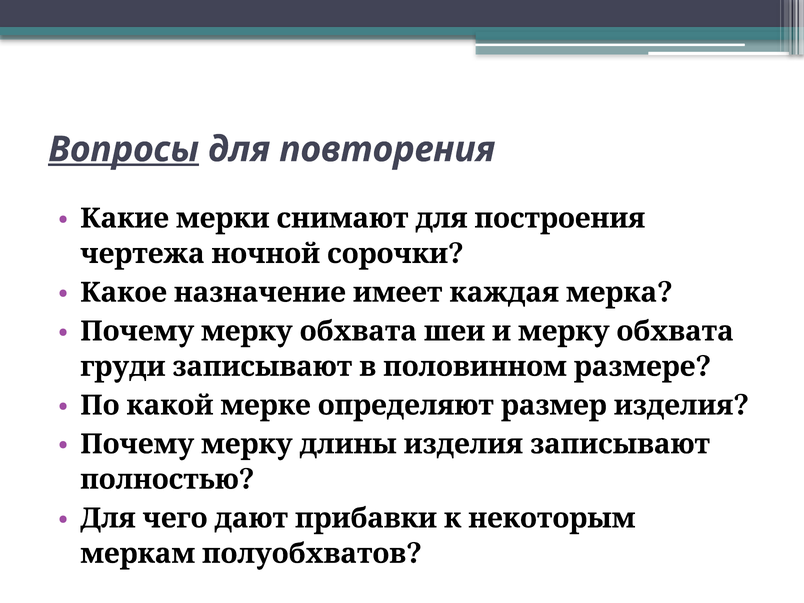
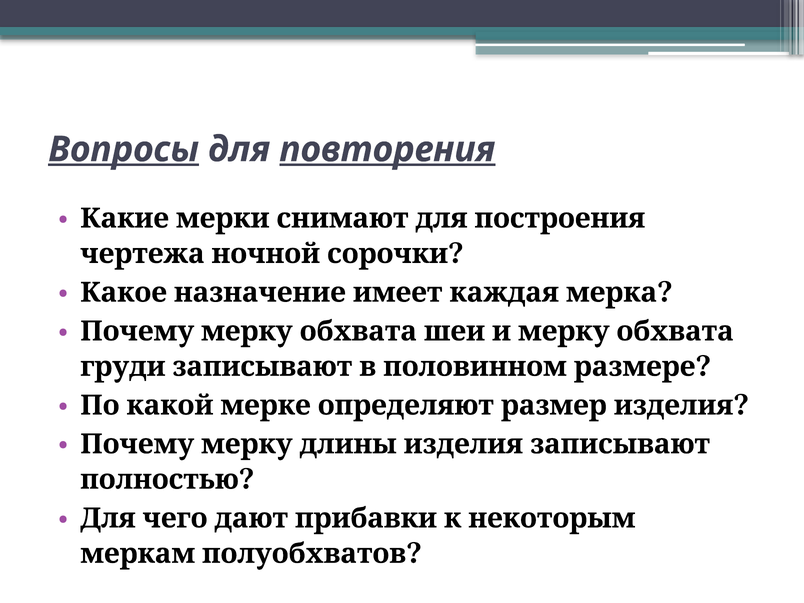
повторения underline: none -> present (387, 149)
